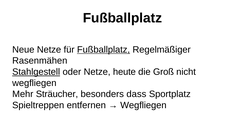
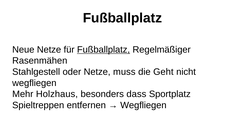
Stahlgestell underline: present -> none (36, 72)
heute: heute -> muss (124, 72)
Groß: Groß -> Geht (163, 72)
Sträucher: Sträucher -> Holzhaus (57, 94)
